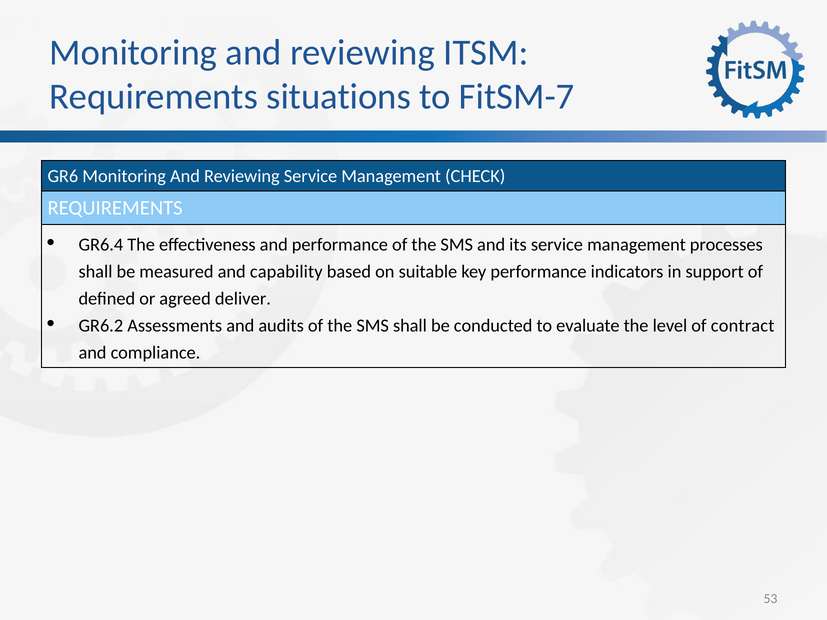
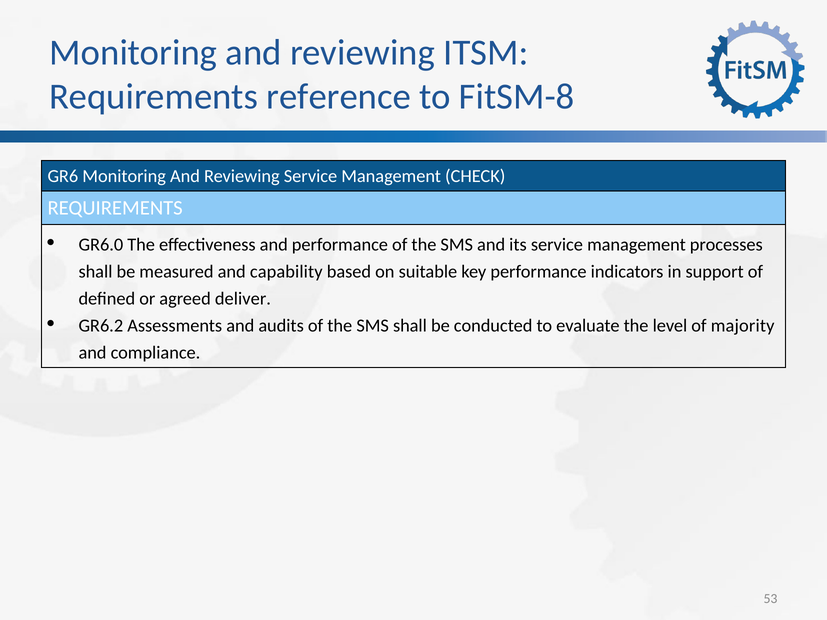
situations: situations -> reference (339, 97)
FitSM-7: FitSM-7 -> FitSM-8 (517, 97)
GR6.4: GR6.4 -> GR6.0 (101, 245)
contract: contract -> majority (743, 326)
